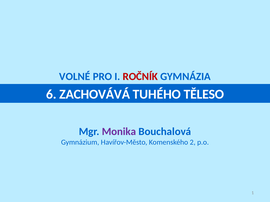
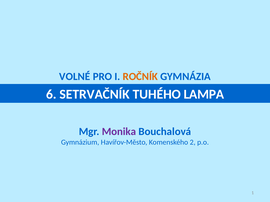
ROČNÍK colour: red -> orange (140, 77)
ZACHOVÁVÁ: ZACHOVÁVÁ -> SETRVAČNÍK (95, 95)
TĚLESO: TĚLESO -> LAMPA (204, 95)
